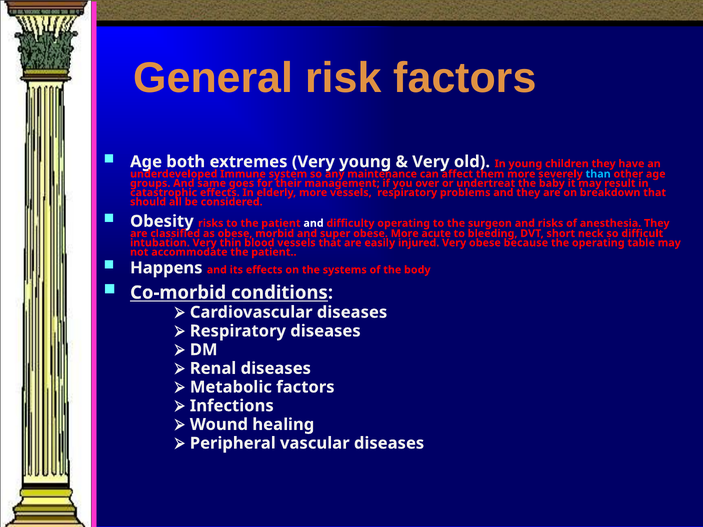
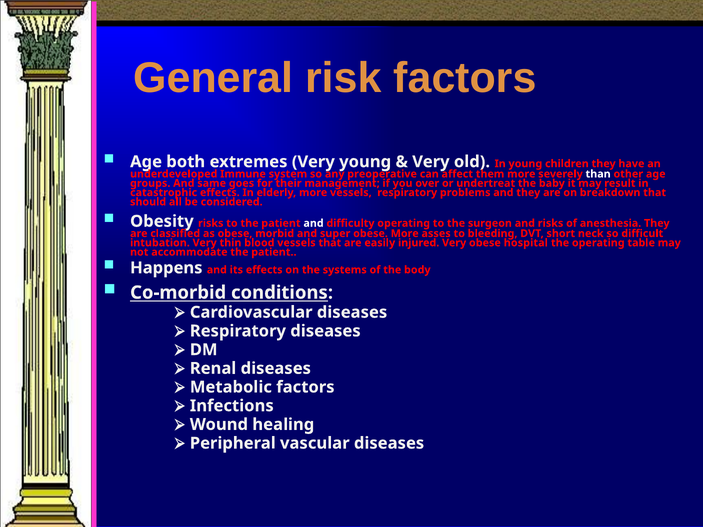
maintenance: maintenance -> preoperative (382, 174)
than colour: light blue -> white (598, 174)
acute: acute -> asses (436, 234)
because: because -> hospital (526, 243)
